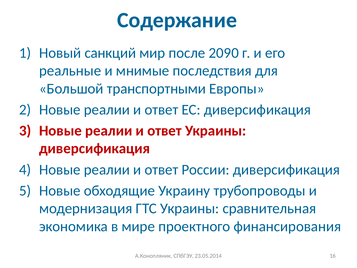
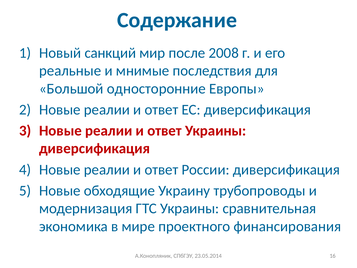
2090: 2090 -> 2008 (224, 53)
транспортными: транспортными -> односторонние (156, 89)
